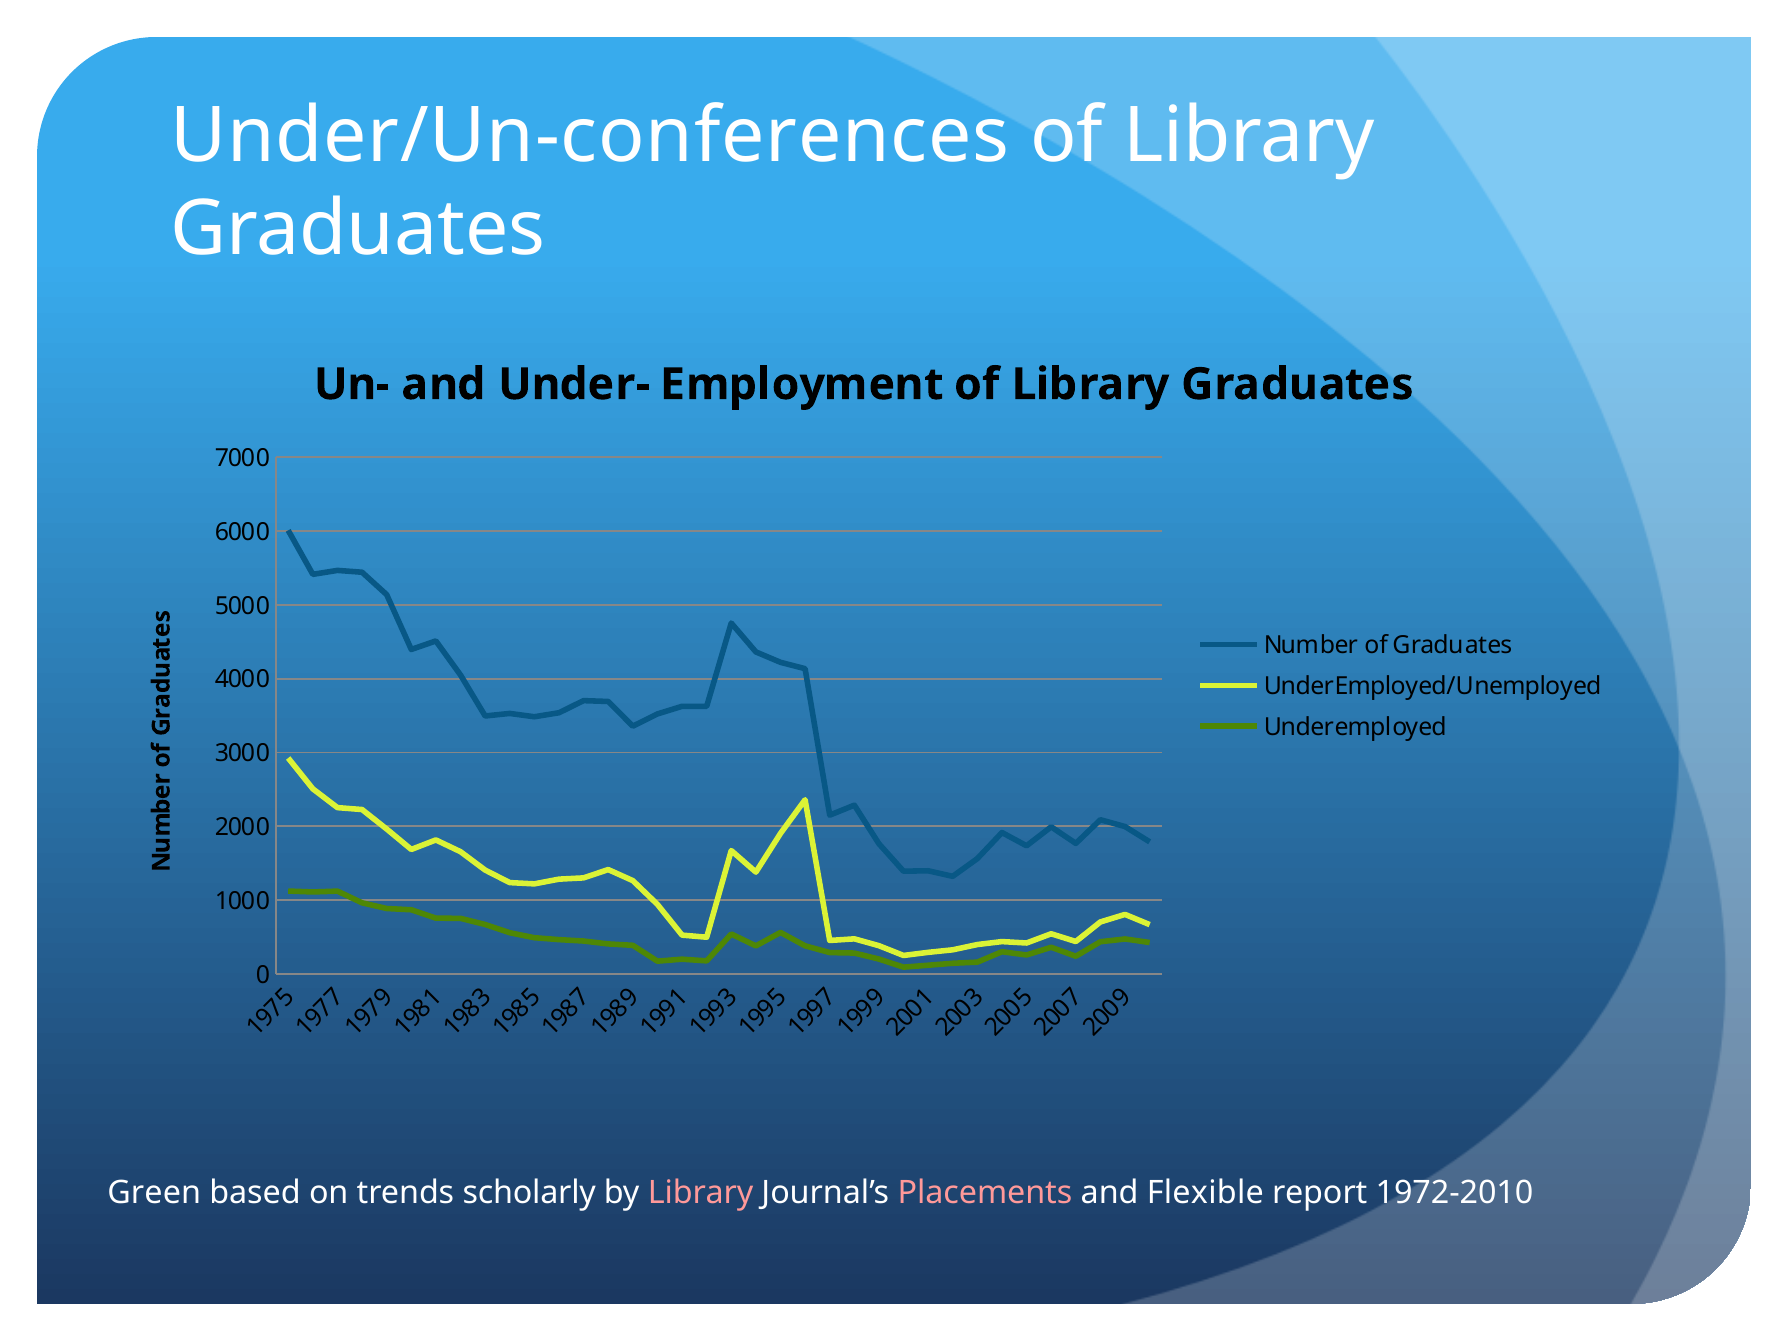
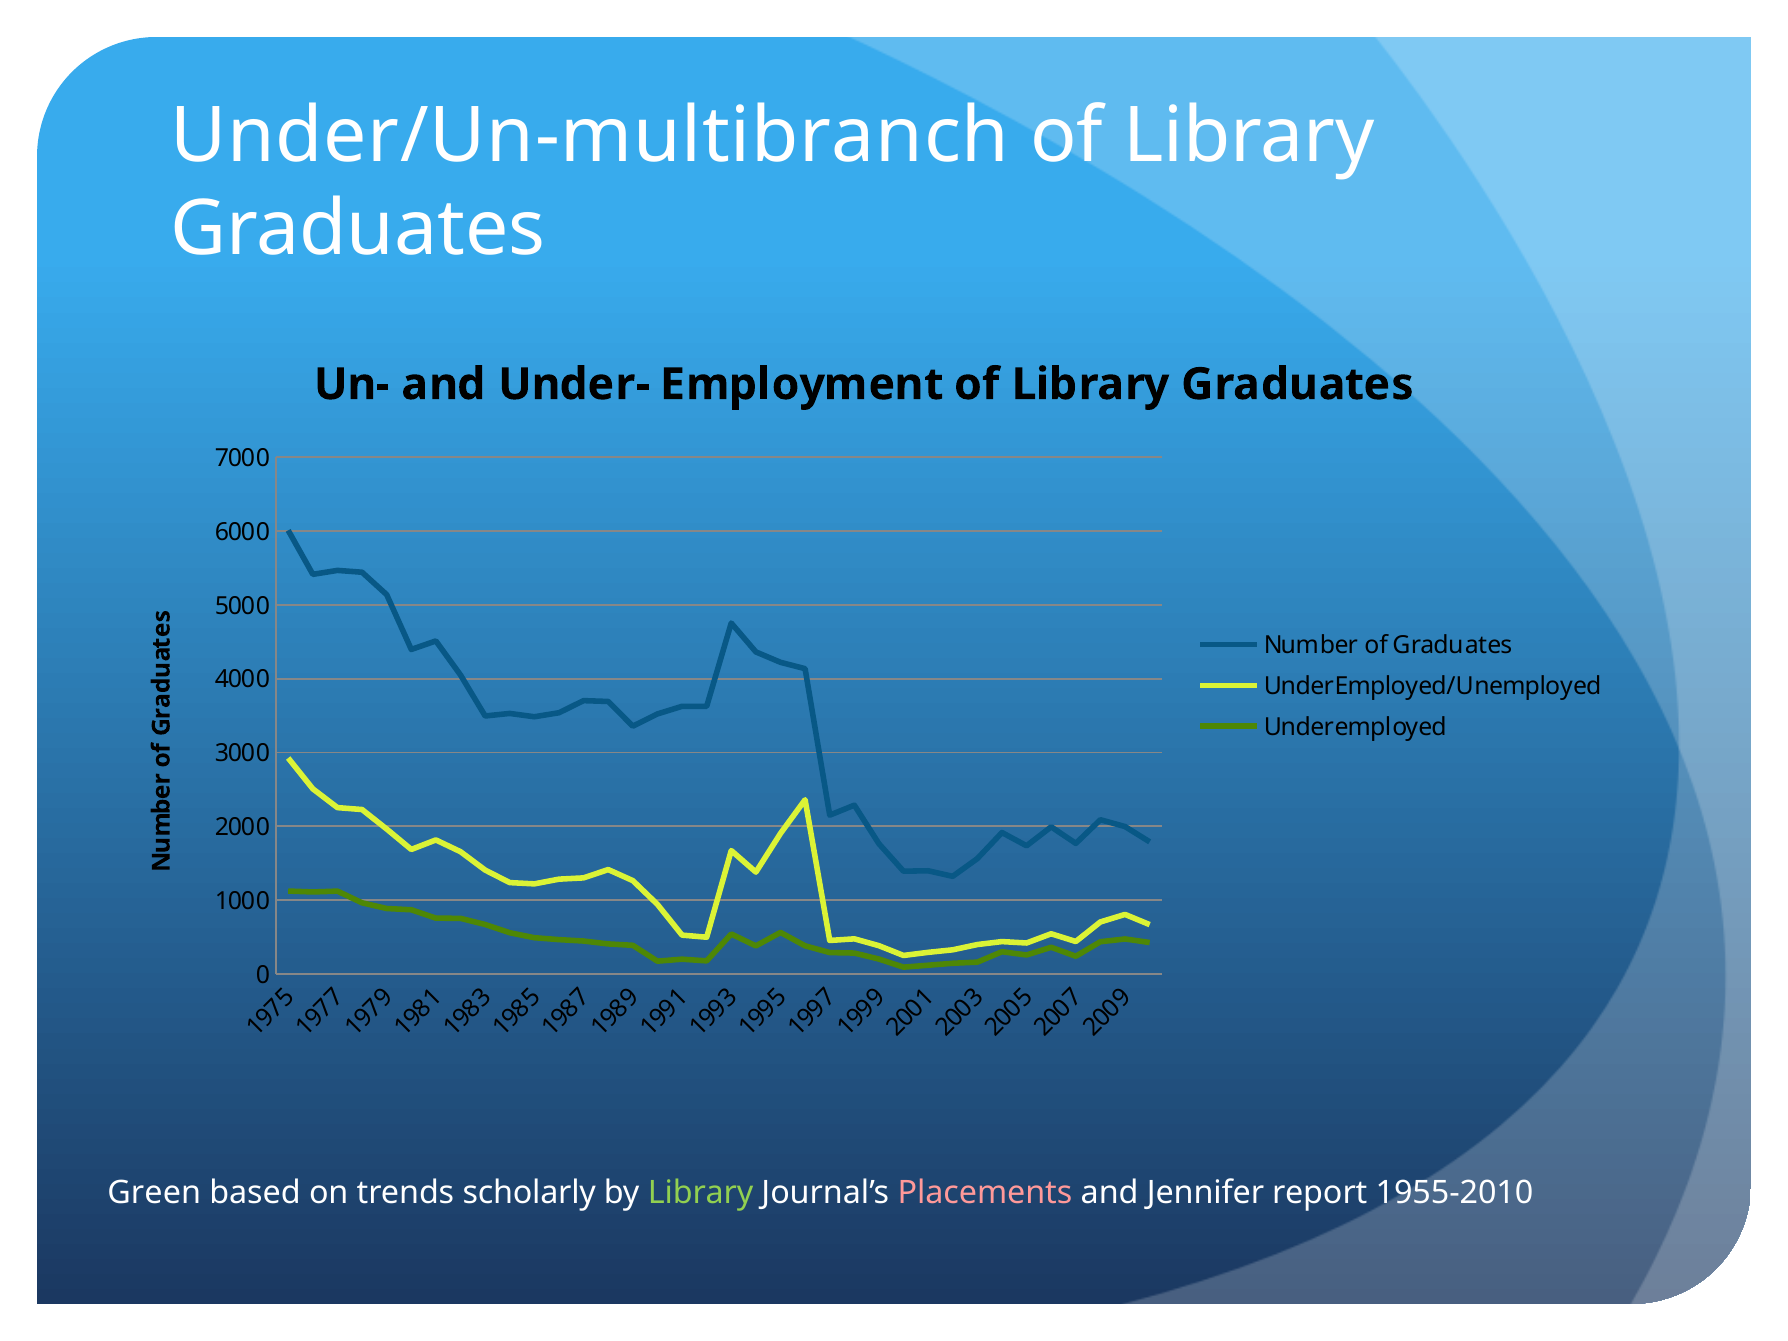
Under/Un-conferences: Under/Un-conferences -> Under/Un-multibranch (590, 136)
Library colour: pink -> light green (701, 1193)
Flexible: Flexible -> Jennifer (1206, 1193)
1972-2010: 1972-2010 -> 1955-2010 (1455, 1193)
